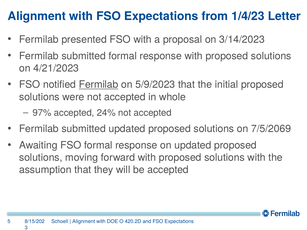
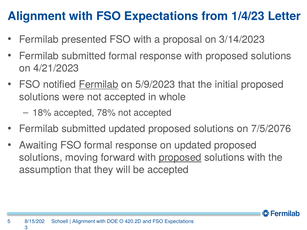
97%: 97% -> 18% (42, 113)
24%: 24% -> 78% (106, 113)
7/5/2069: 7/5/2069 -> 7/5/2076 (271, 129)
proposed underline: none -> present (180, 158)
